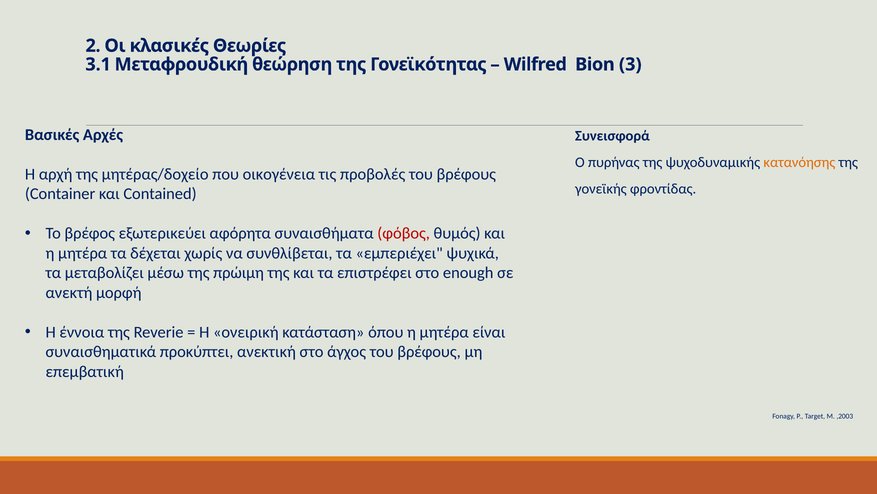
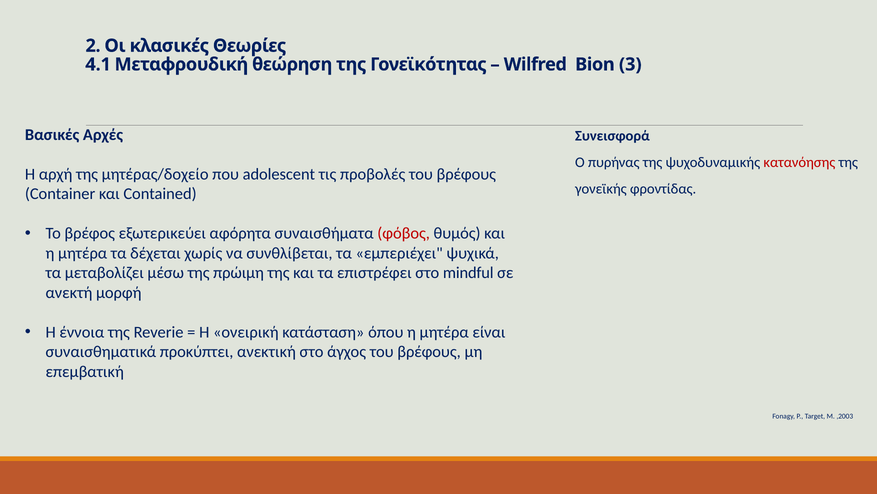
3.1: 3.1 -> 4.1 (98, 64)
κατανόησης colour: orange -> red (799, 162)
οικογένεια: οικογένεια -> adolescent (279, 174)
enough: enough -> mindful (468, 273)
